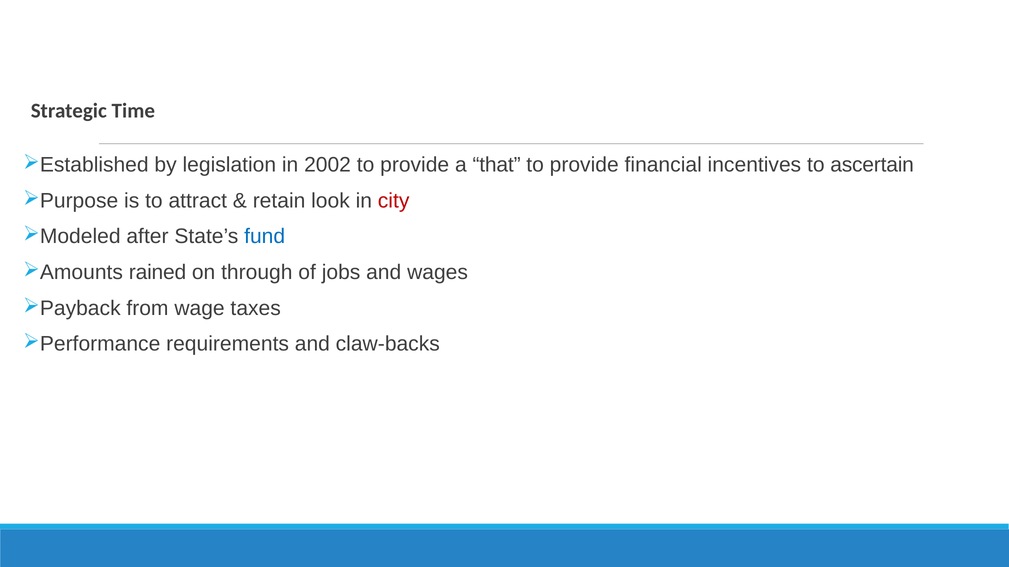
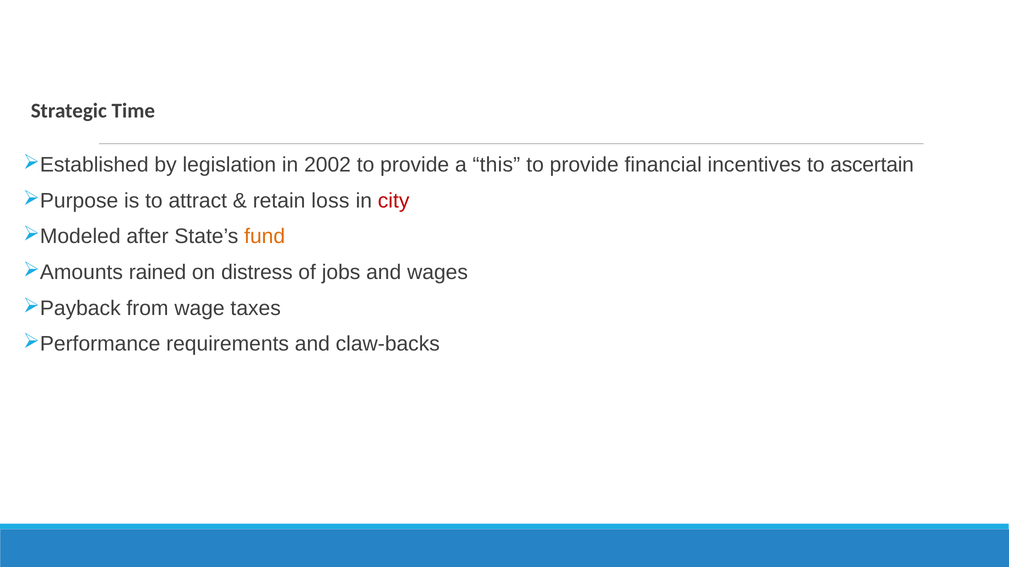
that: that -> this (496, 165)
look: look -> loss (330, 201)
fund colour: blue -> orange (265, 237)
through: through -> distress (257, 273)
